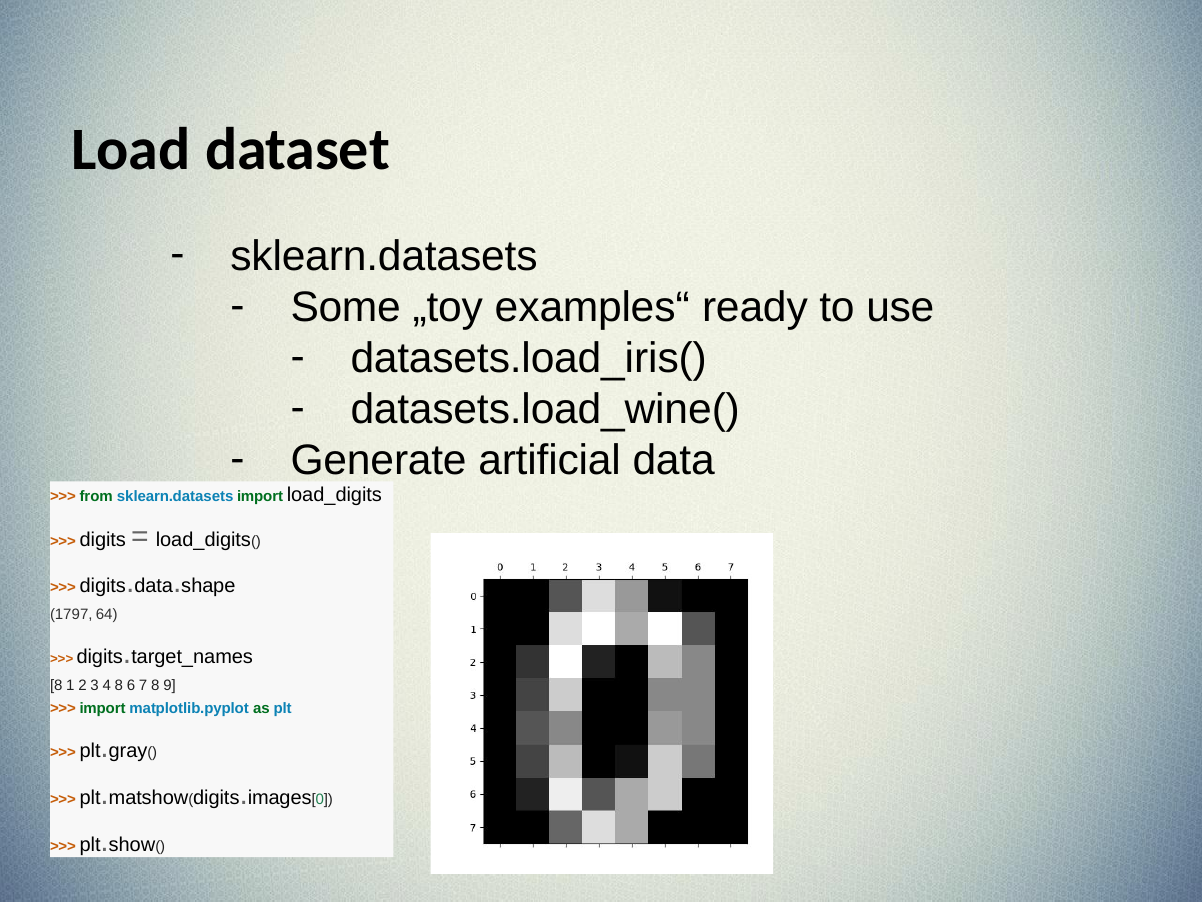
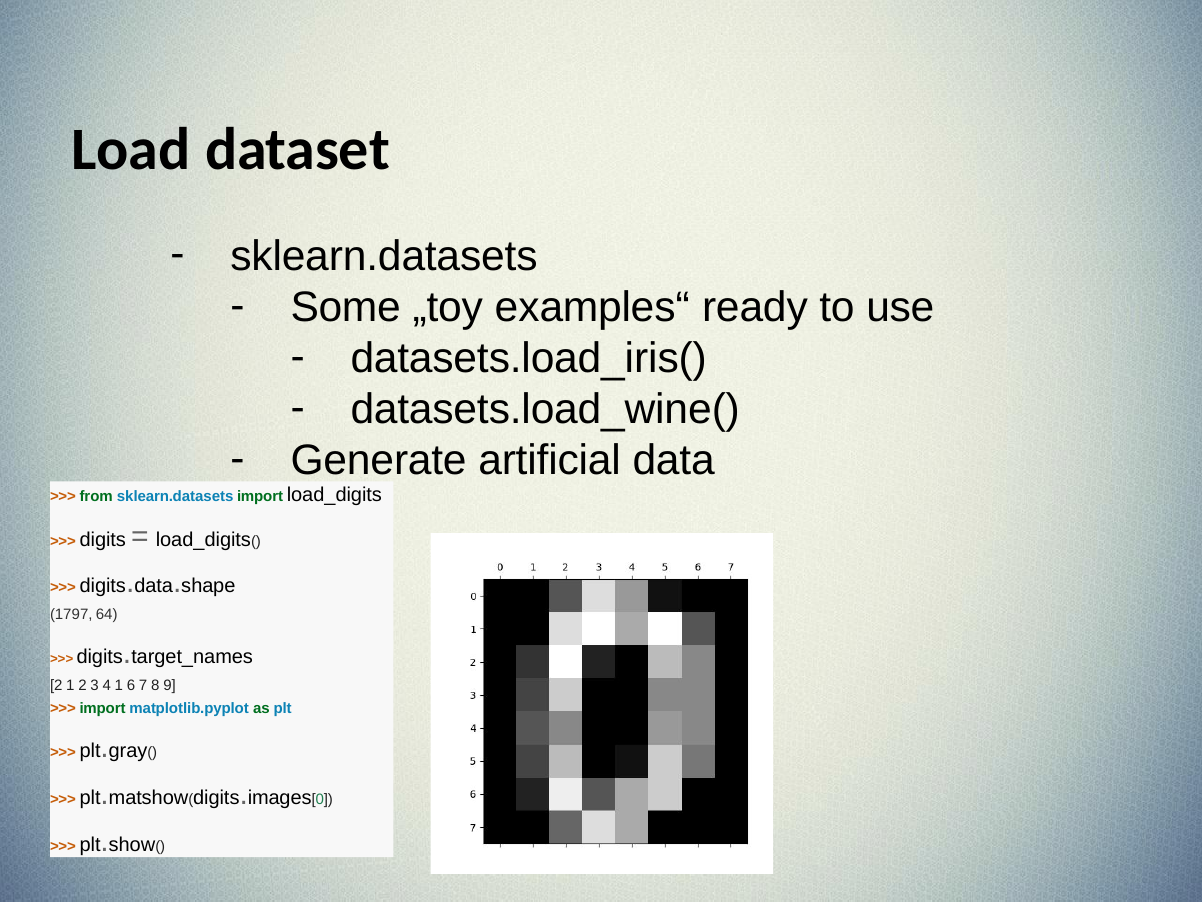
8: 8 -> 2 (56, 685)
4 8: 8 -> 1 (119, 685)
